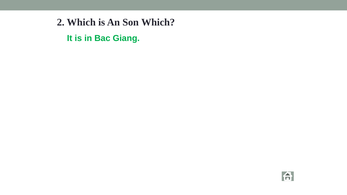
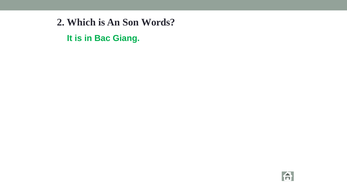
Son Which: Which -> Words (158, 22)
